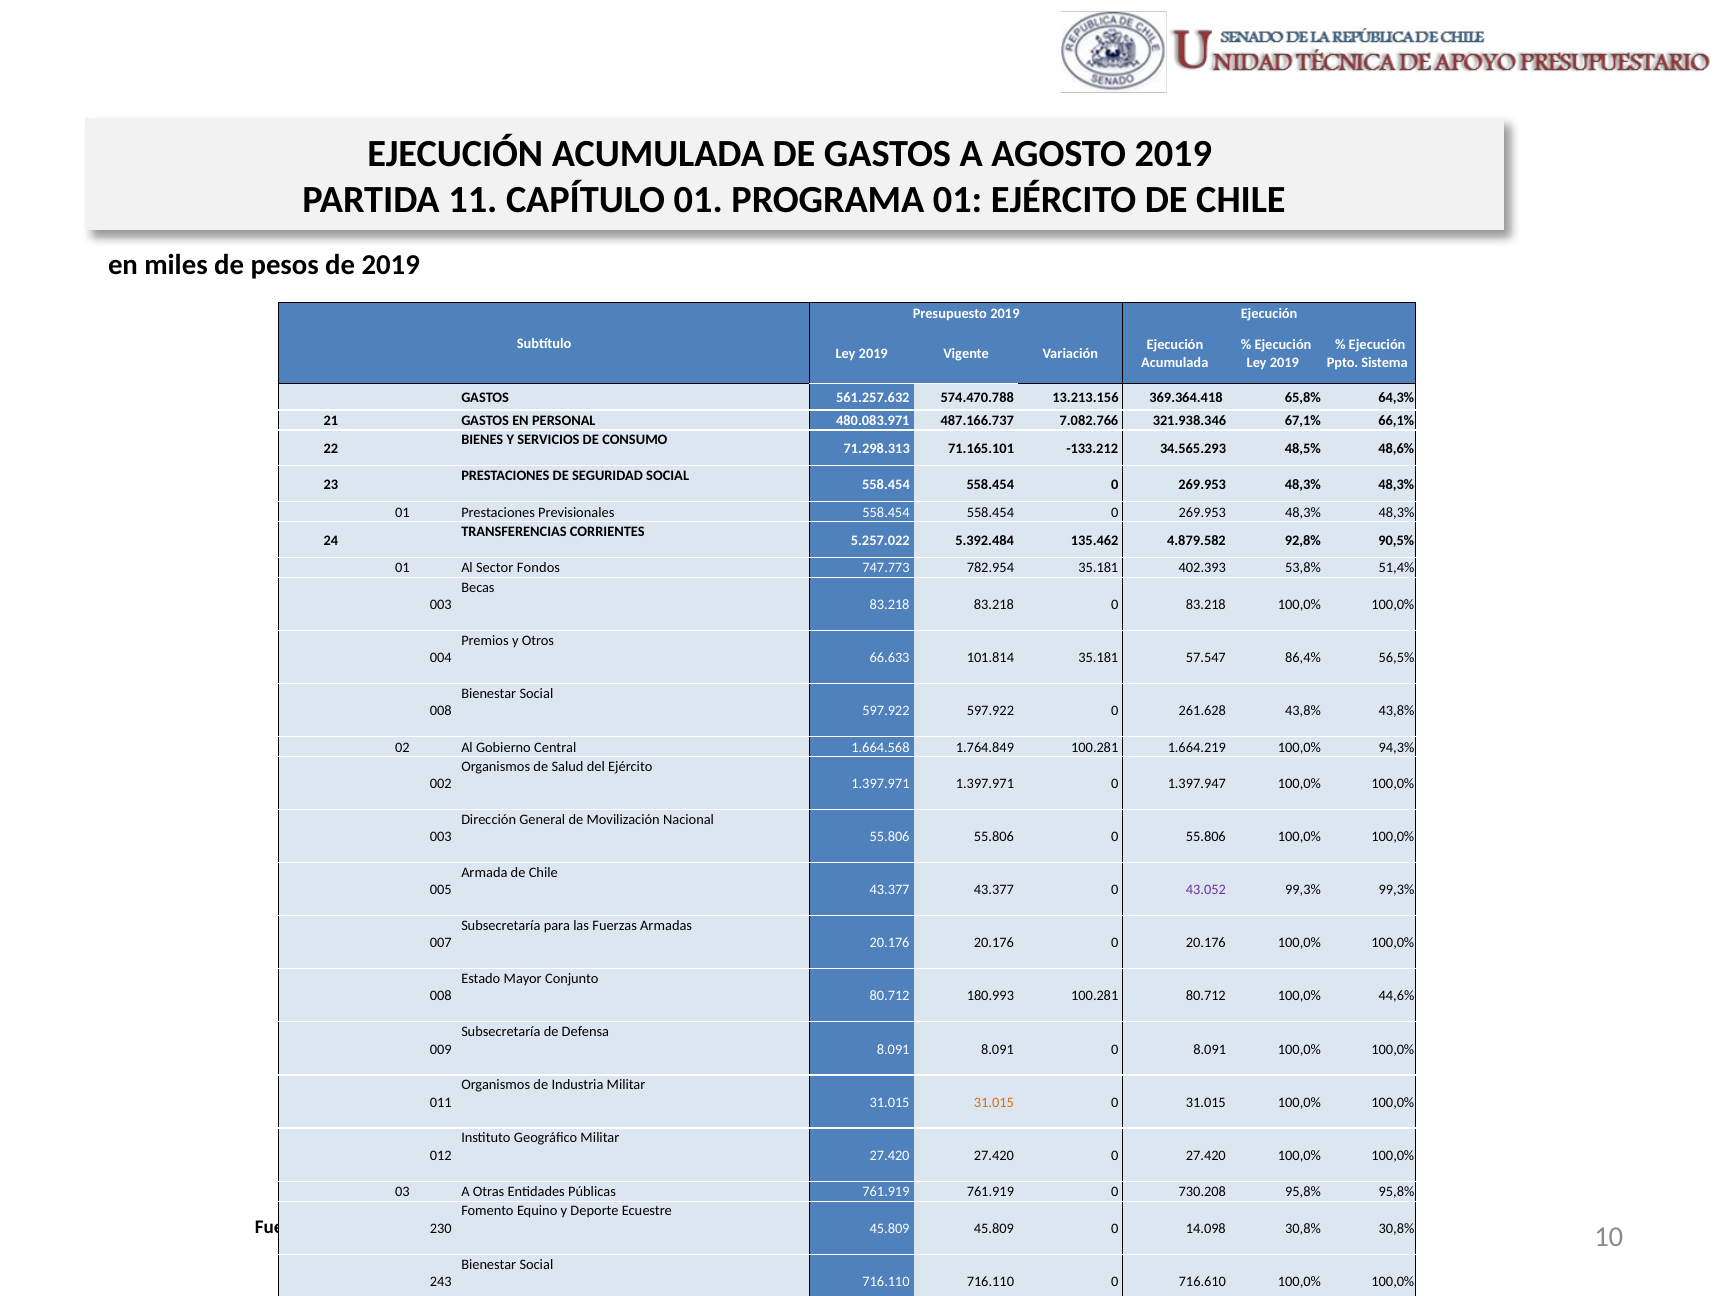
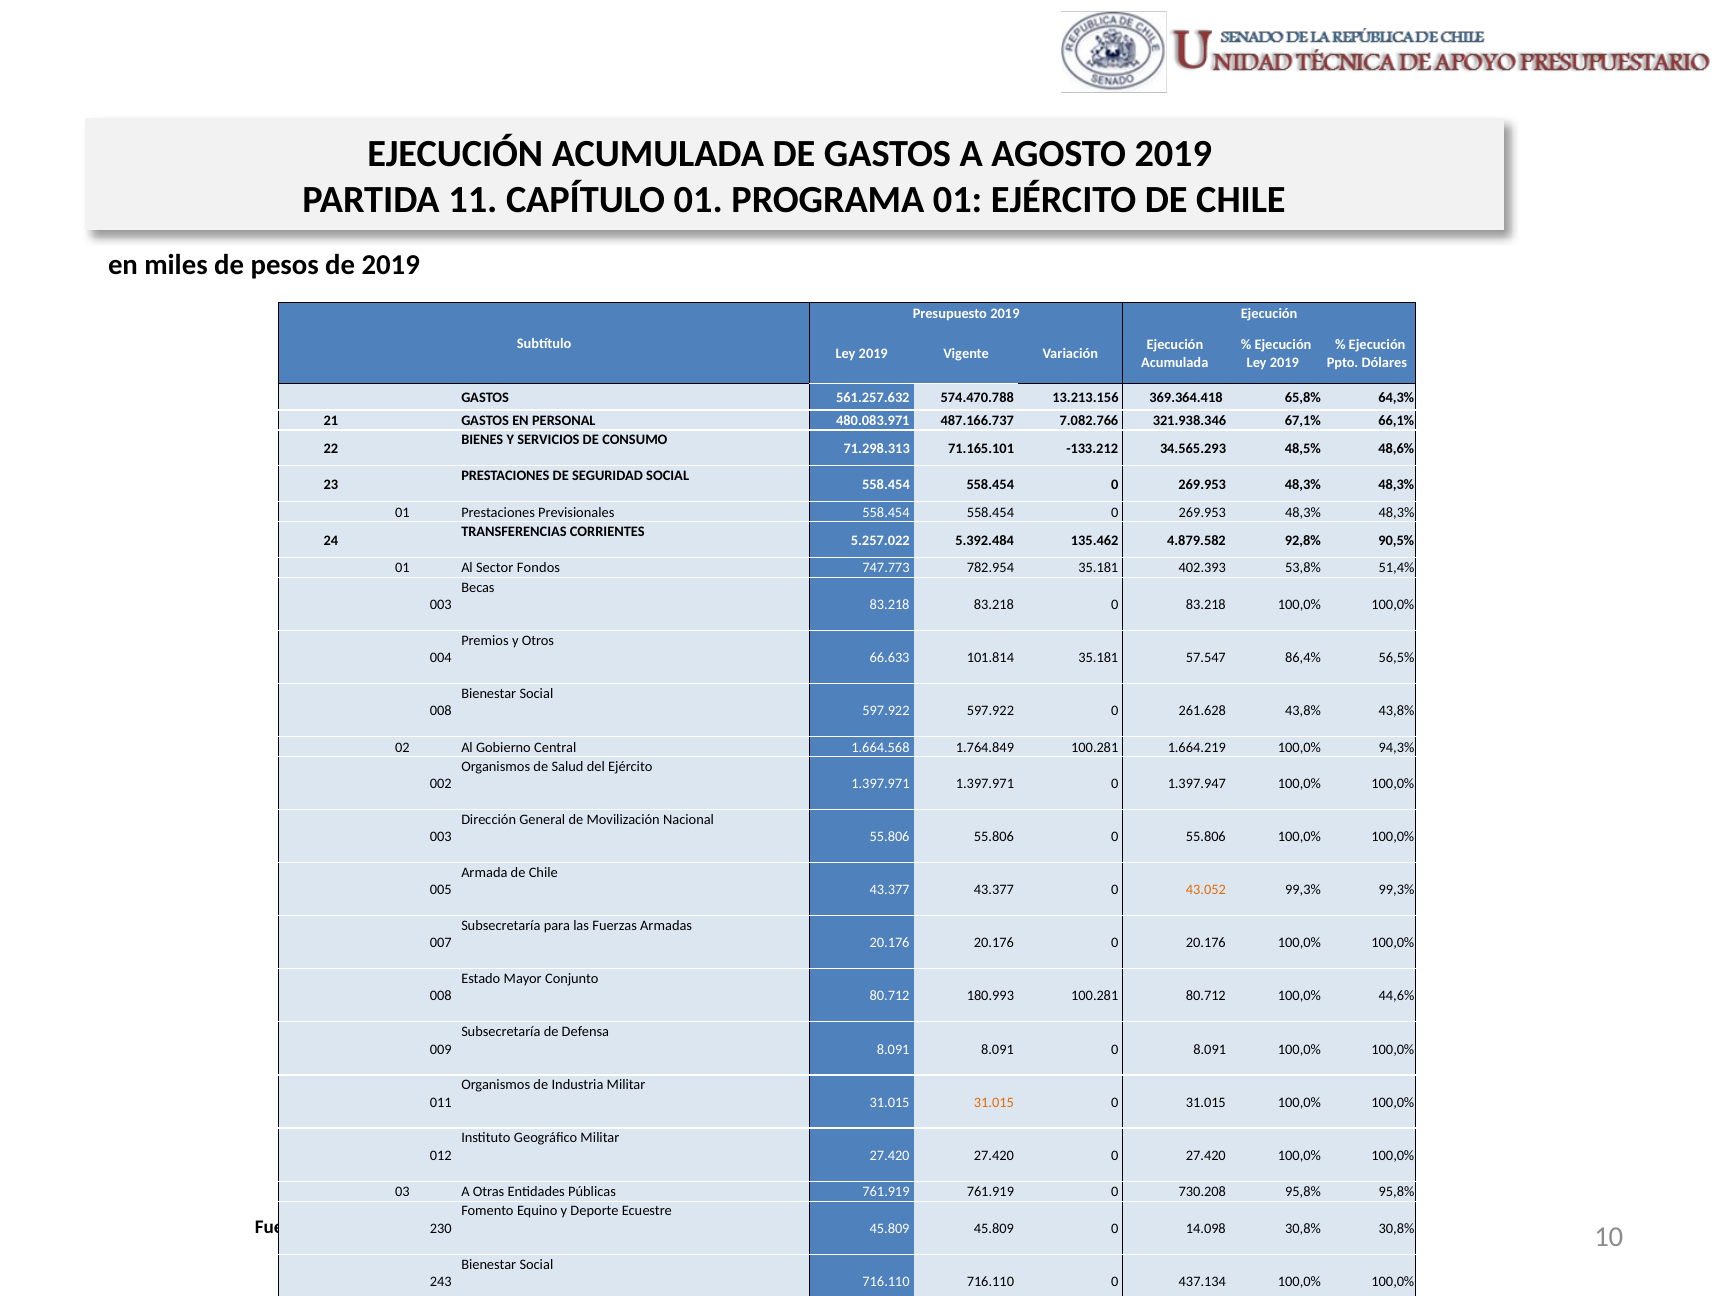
Sistema: Sistema -> Dólares (1384, 362)
43.052 colour: purple -> orange (1206, 890)
716.610: 716.610 -> 437.134 (1202, 1281)
